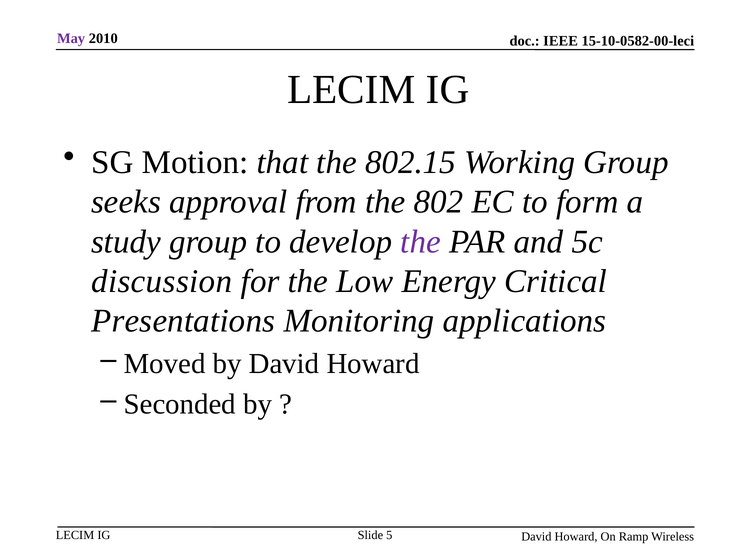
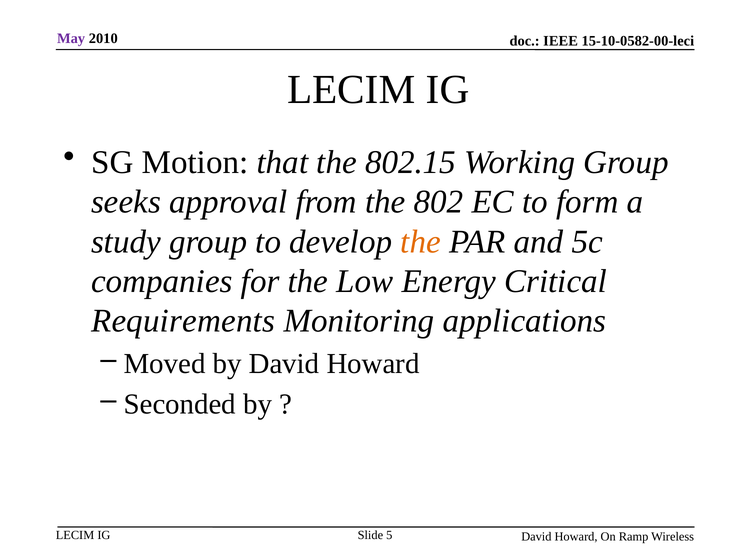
the colour: purple -> orange (421, 242)
discussion: discussion -> companies (162, 281)
Presentations: Presentations -> Requirements (183, 321)
